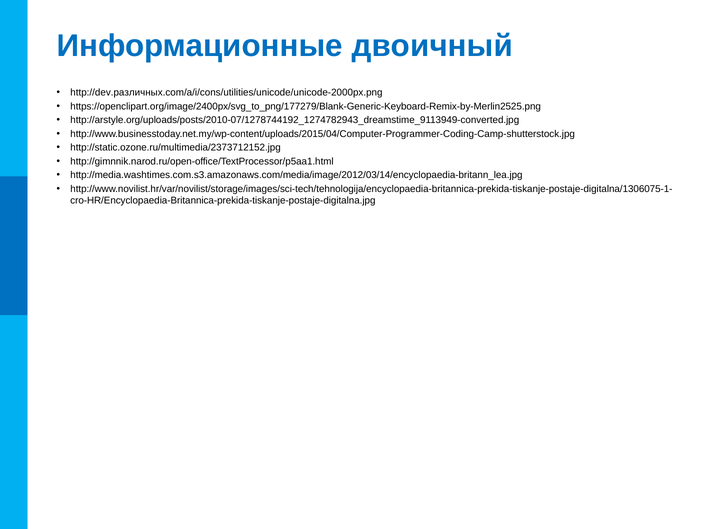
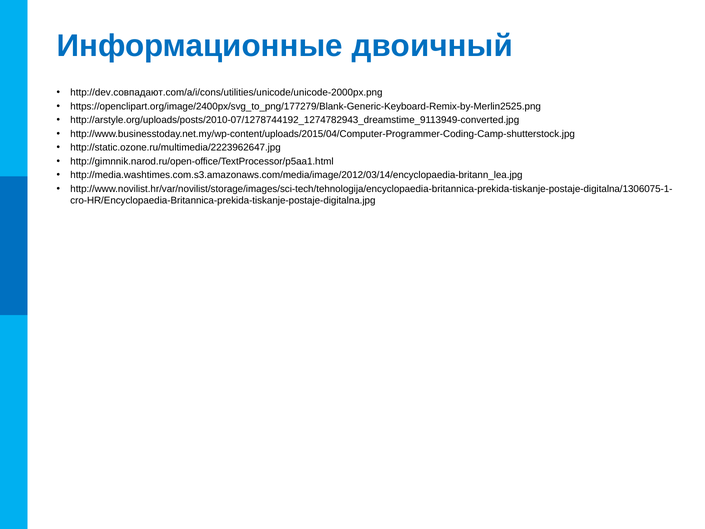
http://dev.различных.com/a/i/cons/utilities/unicode/unicode-2000px.png: http://dev.различных.com/a/i/cons/utilities/unicode/unicode-2000px.png -> http://dev.совпадают.com/a/i/cons/utilities/unicode/unicode-2000px.png (226, 93)
http://static.ozone.ru/multimedia/2373712152.jpg: http://static.ozone.ru/multimedia/2373712152.jpg -> http://static.ozone.ru/multimedia/2223962647.jpg (176, 148)
